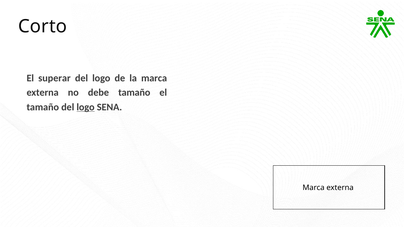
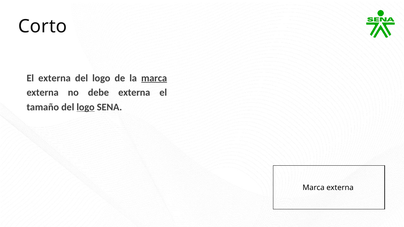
El superar: superar -> externa (54, 78)
marca underline: none -> present (154, 78)
debe tamaño: tamaño -> externa (134, 93)
